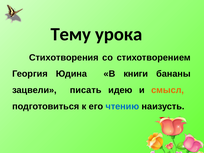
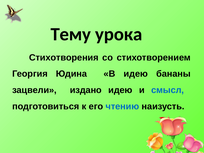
В книги: книги -> идею (136, 74)
писать: писать -> издано (86, 90)
смысл colour: orange -> blue (168, 90)
